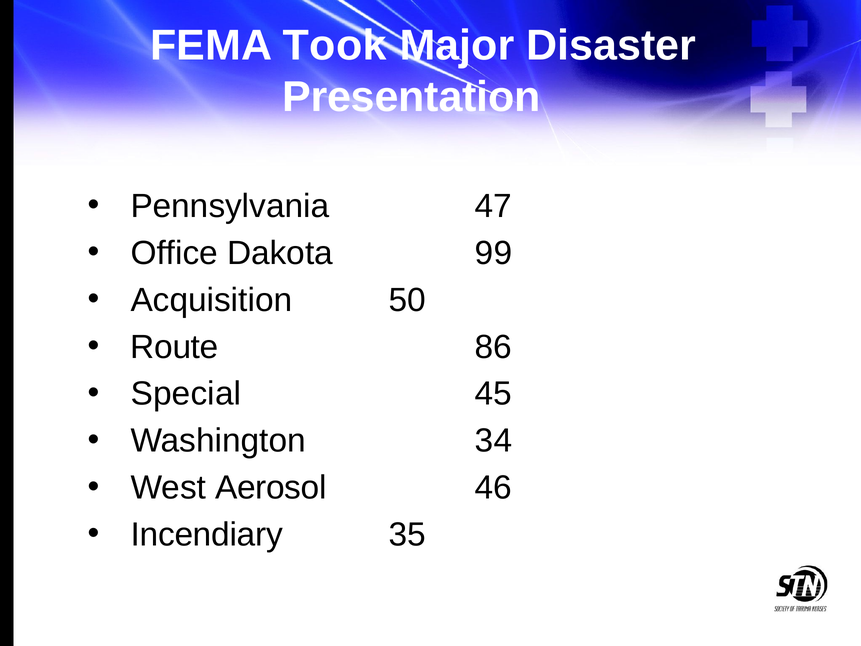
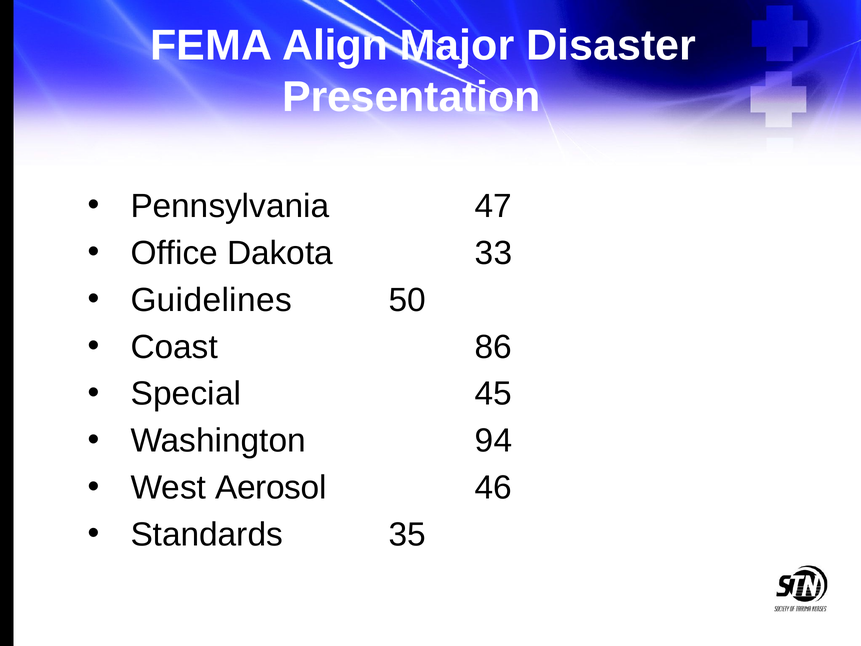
Took: Took -> Align (335, 45)
99: 99 -> 33 (494, 253)
Acquisition: Acquisition -> Guidelines (211, 300)
Route: Route -> Coast (174, 347)
34: 34 -> 94 (494, 441)
Incendiary: Incendiary -> Standards (207, 535)
